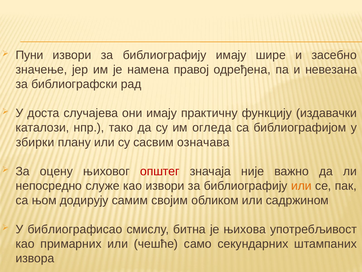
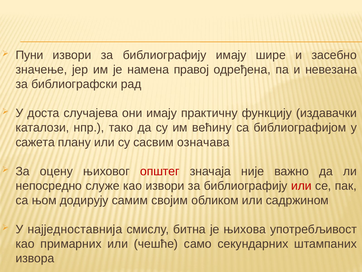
огледа: огледа -> већину (212, 128)
збирки: збирки -> сажета (35, 142)
или colour: orange -> red (301, 185)
библиографисао: библиографисао -> најједноставнија (75, 229)
